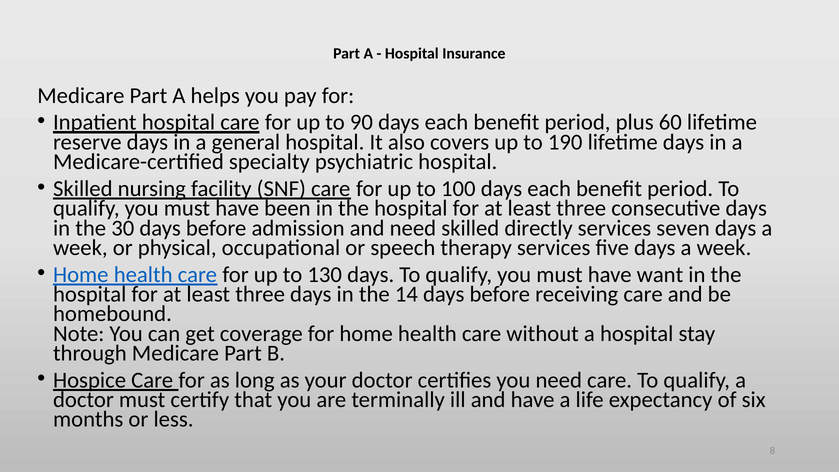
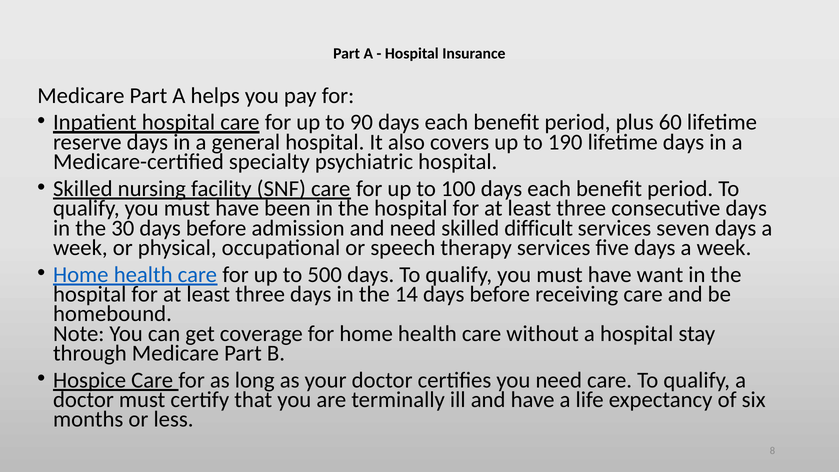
directly: directly -> difficult (539, 228)
130: 130 -> 500 (325, 275)
